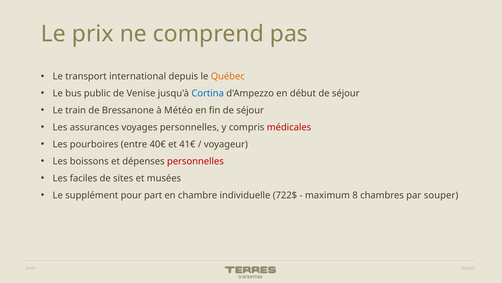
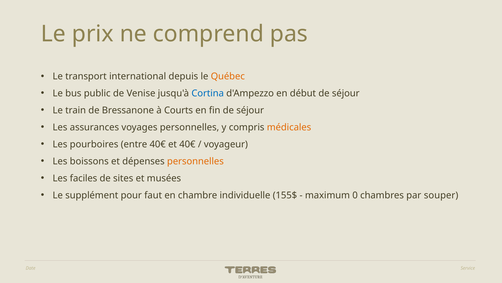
Météo: Météo -> Courts (179, 110)
médicales colour: red -> orange (289, 127)
et 41€: 41€ -> 40€ (187, 144)
personnelles colour: red -> orange (195, 161)
part: part -> faut (153, 195)
722$: 722$ -> 155$ (285, 195)
8: 8 -> 0 (355, 195)
